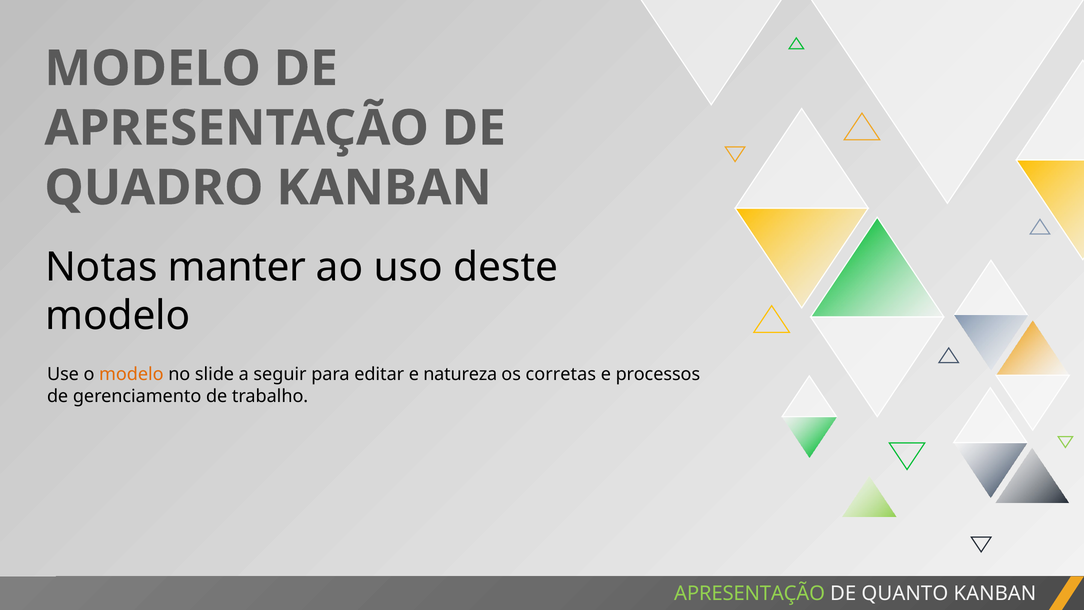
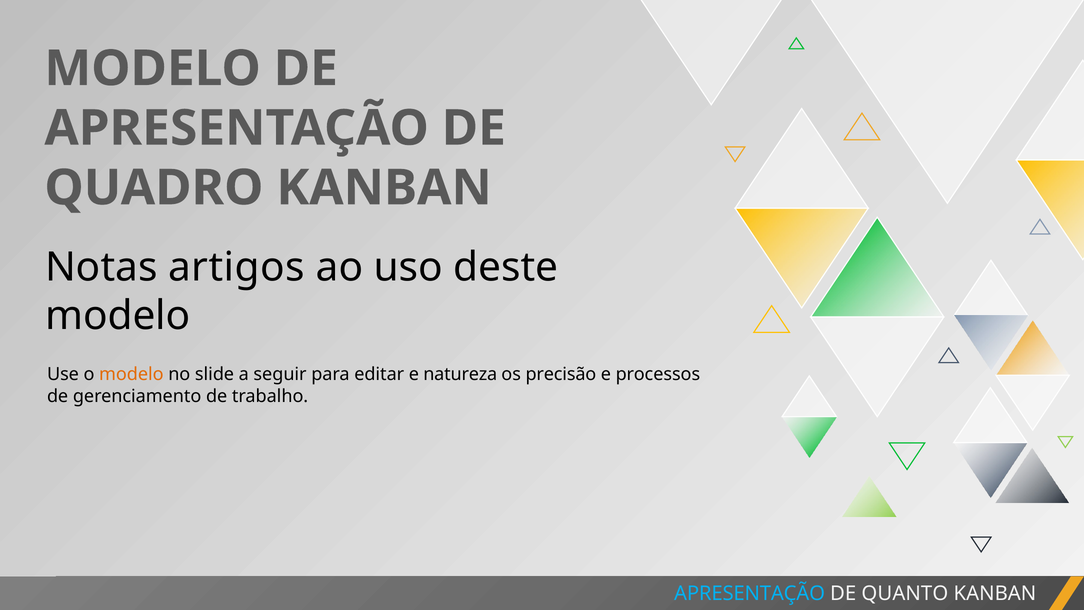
manter: manter -> artigos (236, 267)
corretas: corretas -> precisão (561, 374)
APRESENTAÇÃO colour: light green -> light blue (750, 593)
